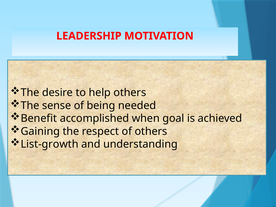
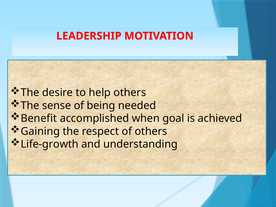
List-growth: List-growth -> Life-growth (50, 144)
